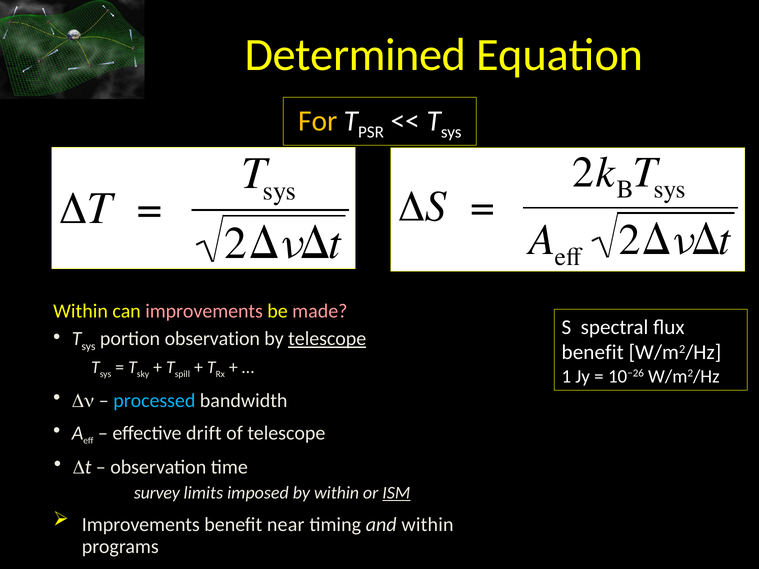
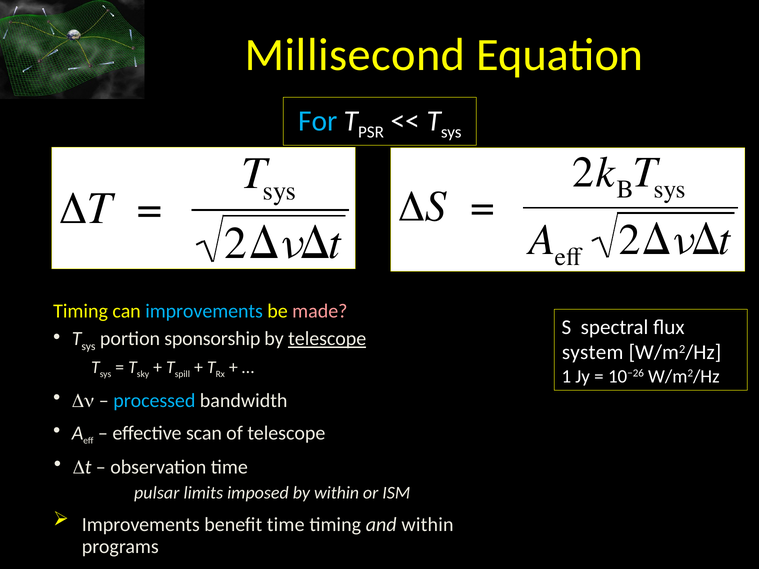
Determined: Determined -> Millisecond (355, 55)
For colour: yellow -> light blue (318, 121)
Within: Within -> Timing (81, 311)
improvements colour: pink -> light blue (204, 311)
portion observation: observation -> sponsorship (212, 339)
benefit: benefit -> system (593, 353)
drift: drift -> scan (204, 433)
survey: survey -> pulsar (157, 493)
ISM underline: present -> none (396, 493)
benefit near: near -> time (286, 525)
